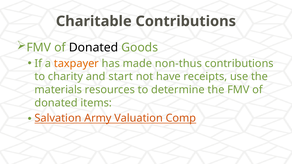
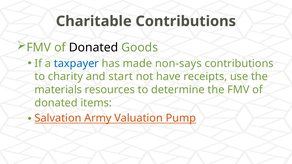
taxpayer colour: orange -> blue (76, 64)
non-thus: non-thus -> non-says (178, 64)
Comp: Comp -> Pump (181, 118)
